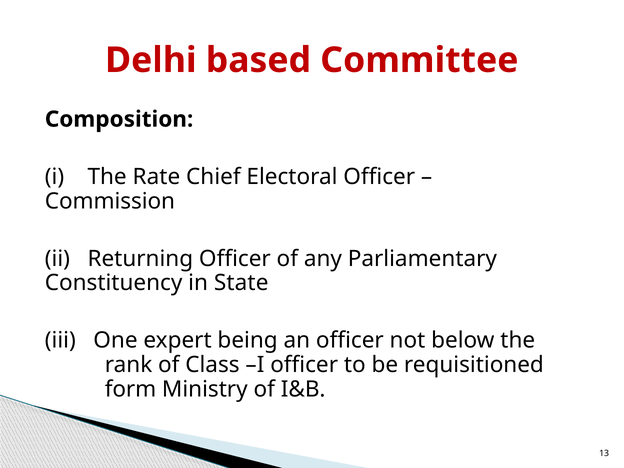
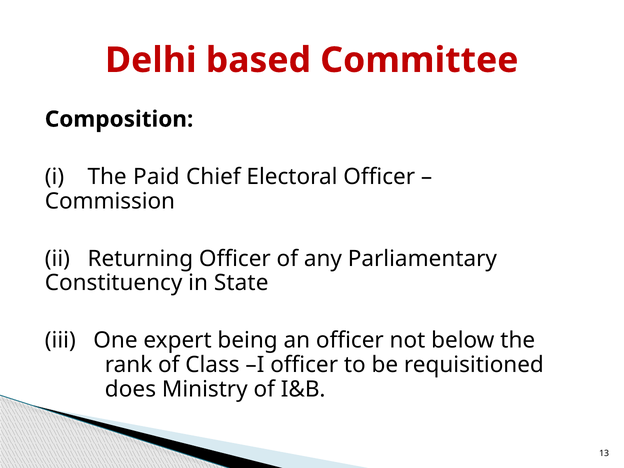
Rate: Rate -> Paid (156, 177)
form: form -> does (130, 389)
